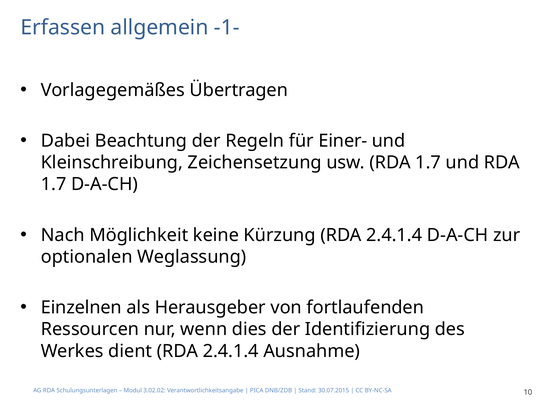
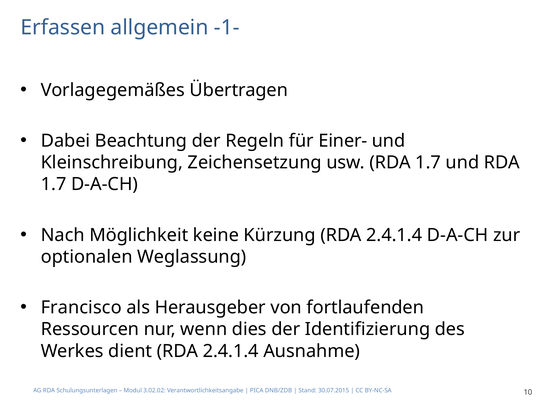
Einzelnen: Einzelnen -> Francisco (81, 308)
